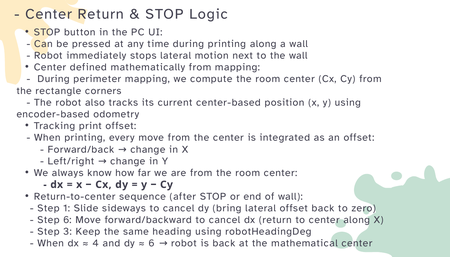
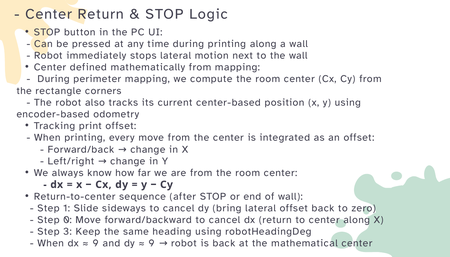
Step 6: 6 -> 0 (67, 220)
4: 4 -> 9 (96, 243)
6: 6 -> 9 (151, 243)
